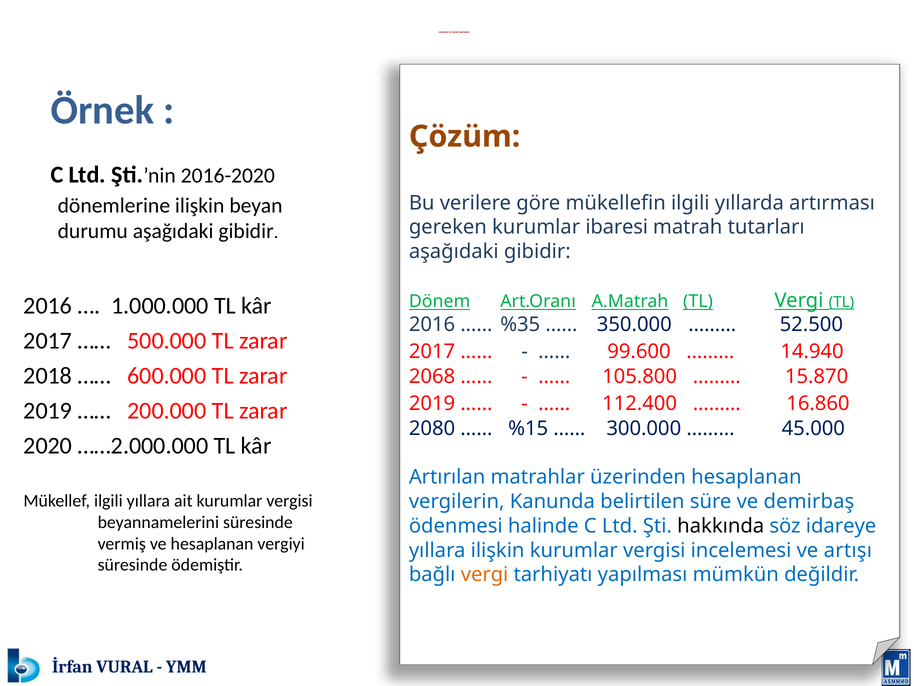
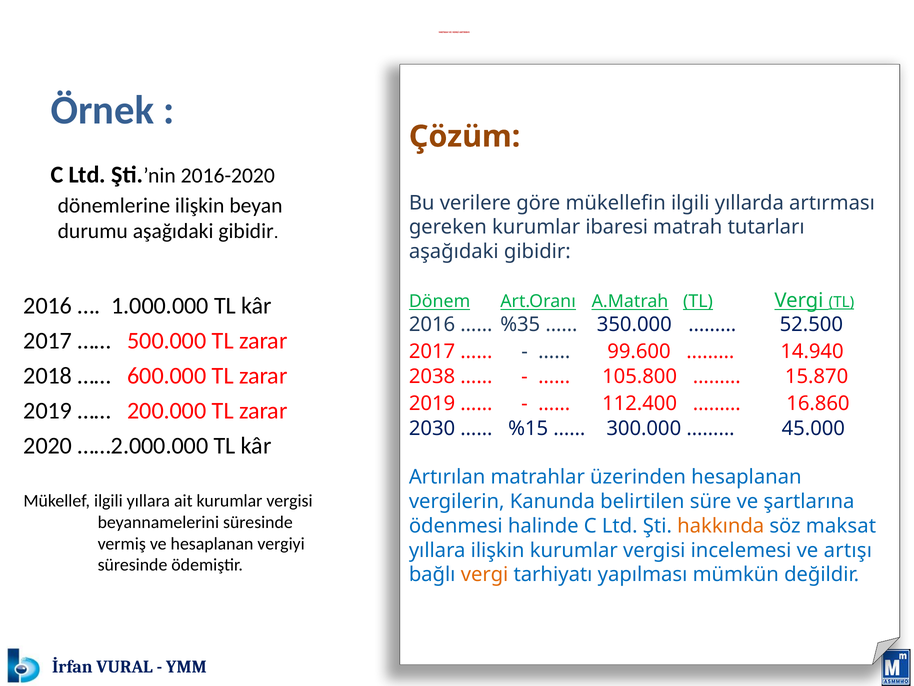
2068: 2068 -> 2038 (432, 376)
2080: 2080 -> 2030 (432, 428)
demirbaş: demirbaş -> şartlarına (809, 501)
hakkında colour: black -> orange (721, 526)
idareye: idareye -> maksat (841, 526)
